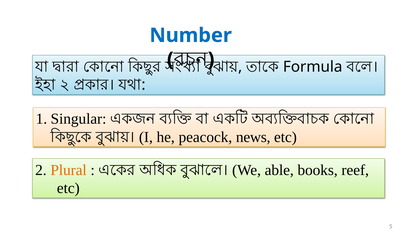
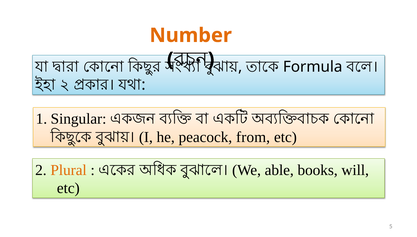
Number colour: blue -> orange (191, 35)
news: news -> from (253, 137)
reef: reef -> will (355, 170)
